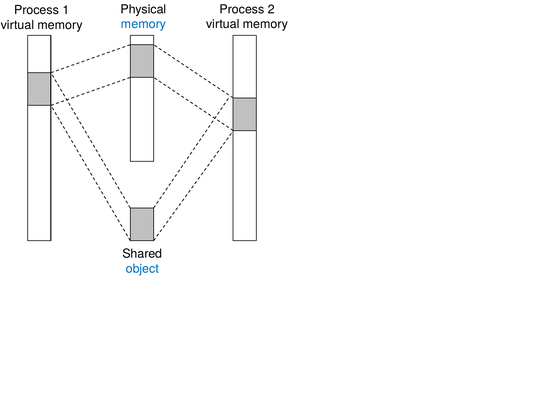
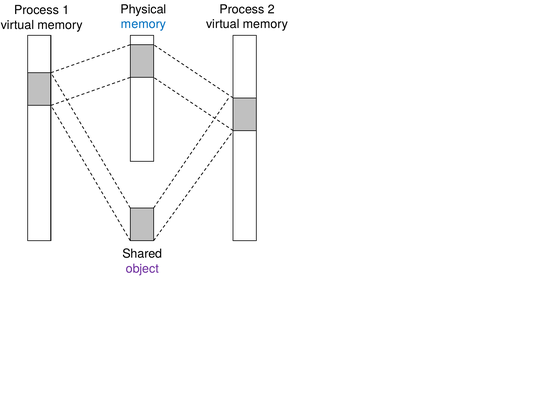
object colour: blue -> purple (142, 269)
